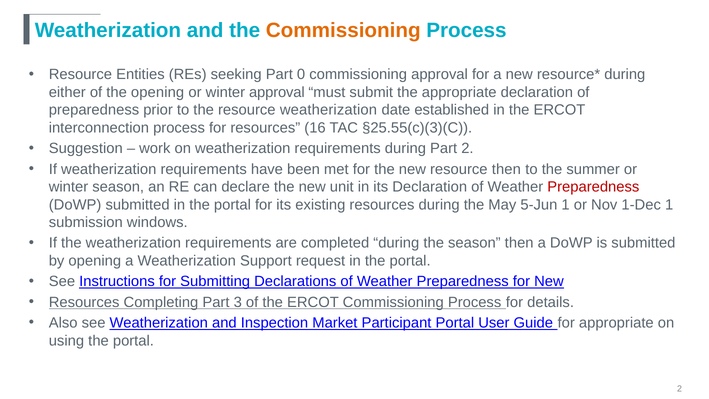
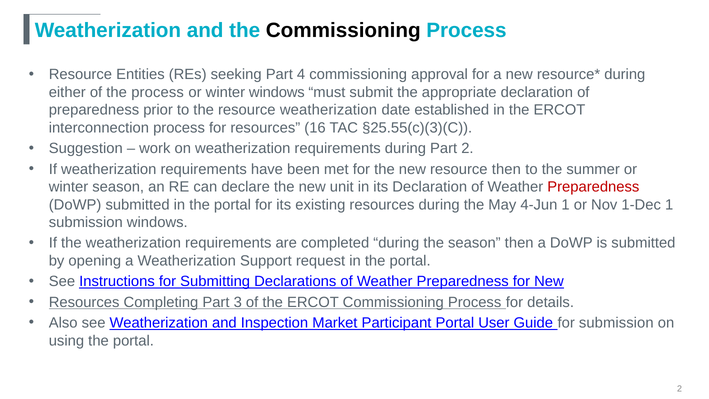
Commissioning colour: orange -> black (343, 31)
0: 0 -> 4 (301, 75)
the opening: opening -> process (158, 92)
winter approval: approval -> windows (277, 92)
5-Jun: 5-Jun -> 4-Jun (539, 205)
for appropriate: appropriate -> submission (616, 323)
